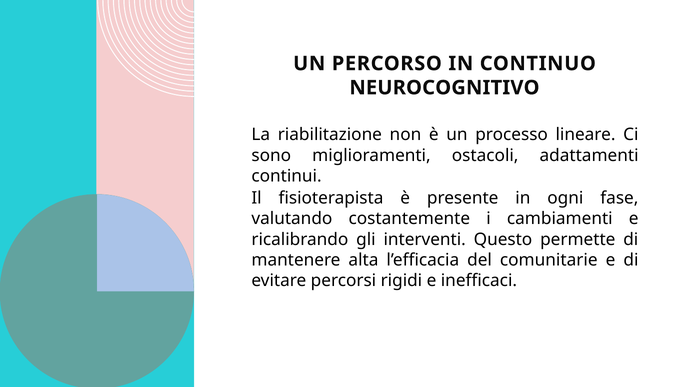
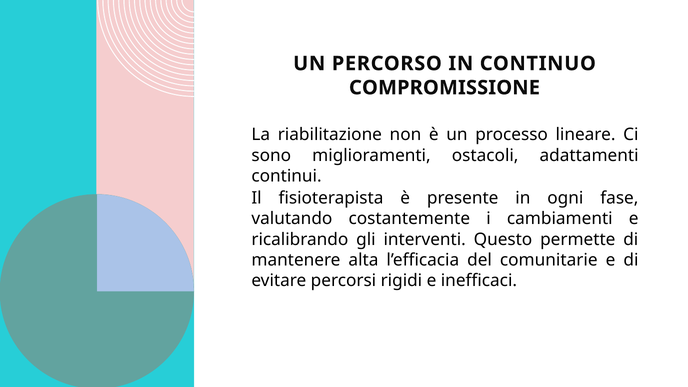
NEUROCOGNITIVO: NEUROCOGNITIVO -> COMPROMISSIONE (444, 88)
